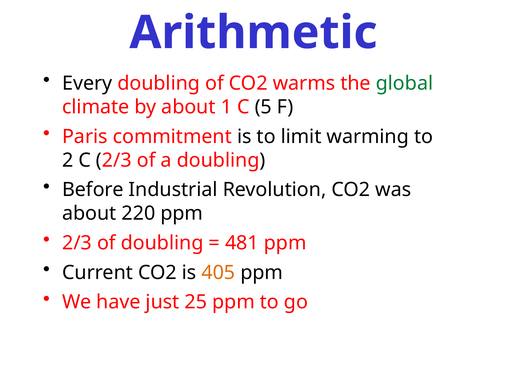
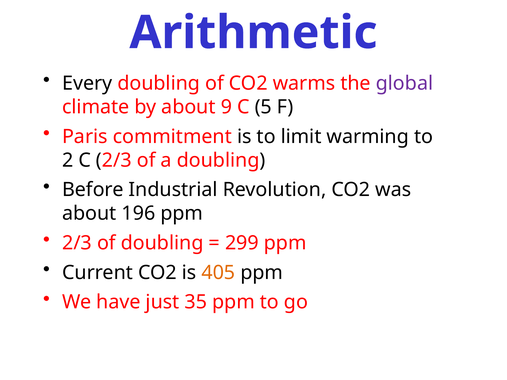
global colour: green -> purple (404, 83)
1: 1 -> 9 (226, 107)
220: 220 -> 196 (138, 214)
481: 481 -> 299 (242, 243)
25: 25 -> 35 (196, 302)
